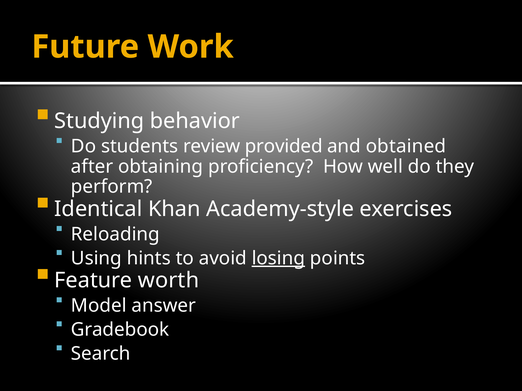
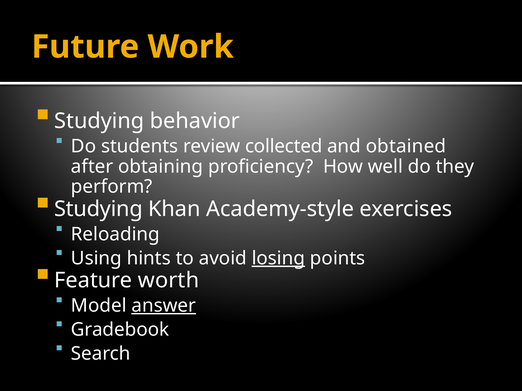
provided: provided -> collected (284, 146)
Identical: Identical -> Studying (98, 209)
answer underline: none -> present (164, 306)
